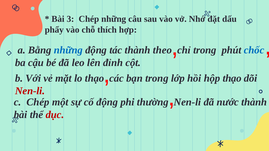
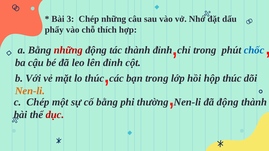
những colour: blue -> red (68, 50)
thành theo: theo -> đỉnh (163, 50)
lo thạo: thạo -> thúc (95, 78)
hộp thạo: thạo -> thúc (232, 78)
Nen-li colour: red -> orange (30, 91)
cố động: động -> bằng (107, 102)
đã nước: nước -> động (228, 102)
